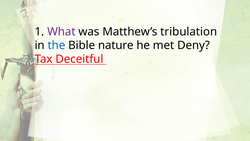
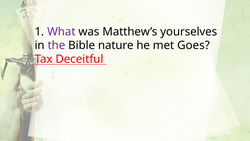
tribulation: tribulation -> yourselves (189, 32)
the colour: blue -> purple (56, 45)
Deny: Deny -> Goes (194, 45)
